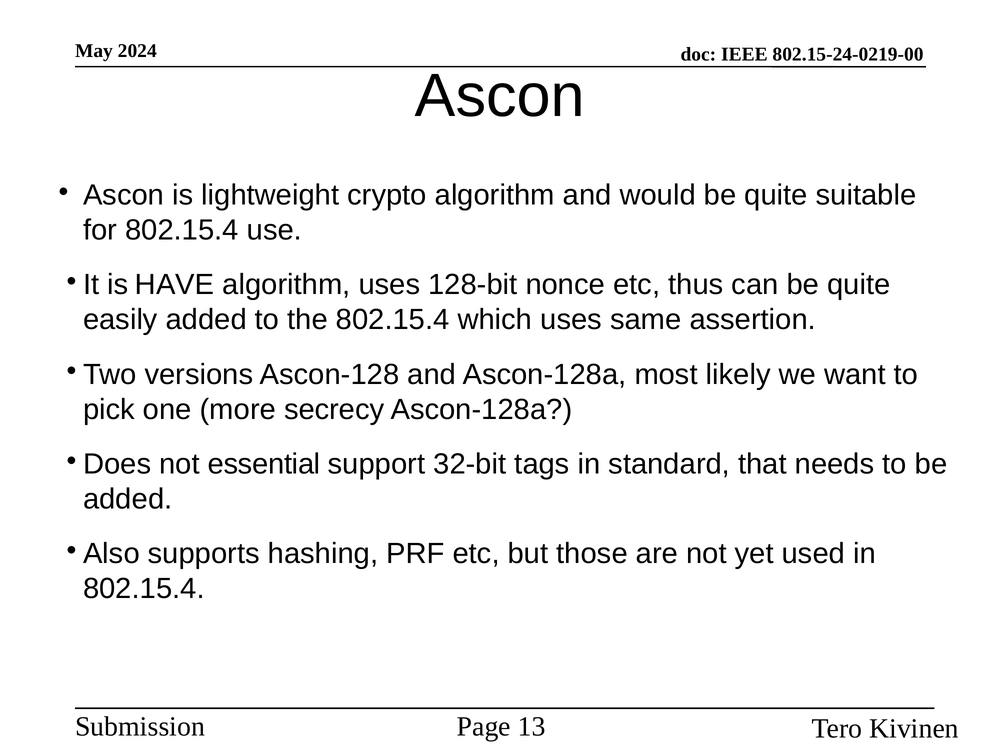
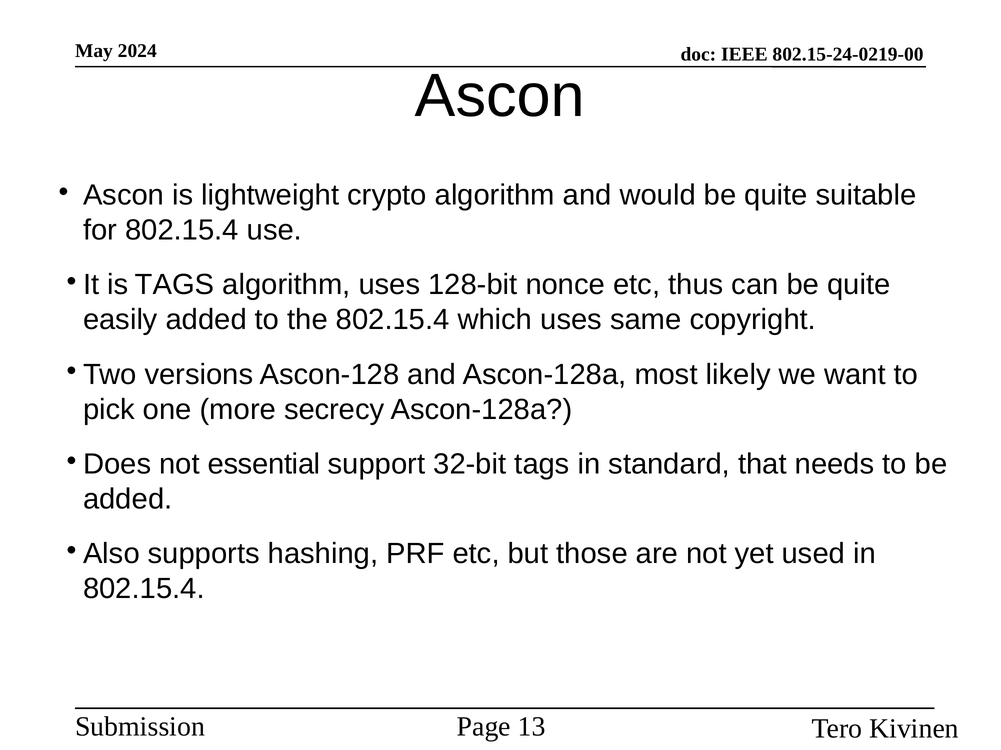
is HAVE: HAVE -> TAGS (175, 285)
assertion: assertion -> copyright (753, 320)
